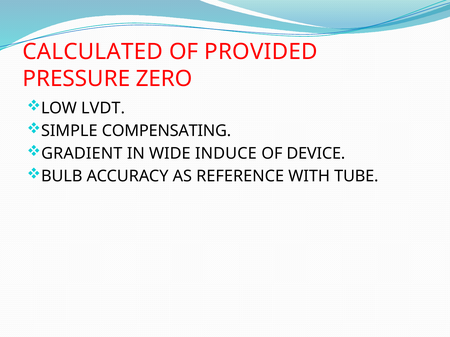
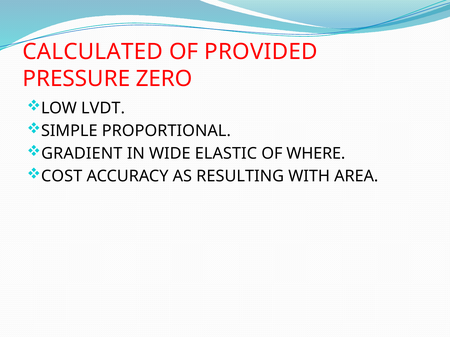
COMPENSATING: COMPENSATING -> PROPORTIONAL (166, 131)
INDUCE: INDUCE -> ELASTIC (226, 154)
DEVICE: DEVICE -> WHERE (316, 154)
BULB: BULB -> COST (62, 177)
REFERENCE: REFERENCE -> RESULTING (240, 177)
TUBE: TUBE -> AREA (356, 177)
